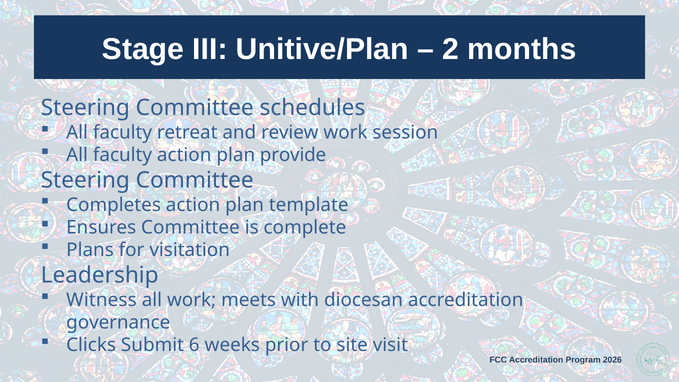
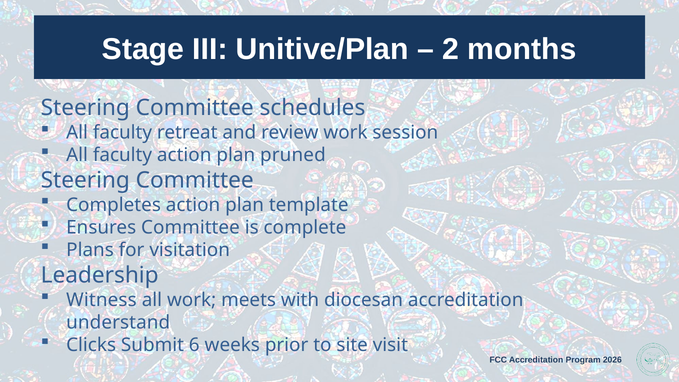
provide: provide -> pruned (293, 155)
governance: governance -> understand (118, 322)
